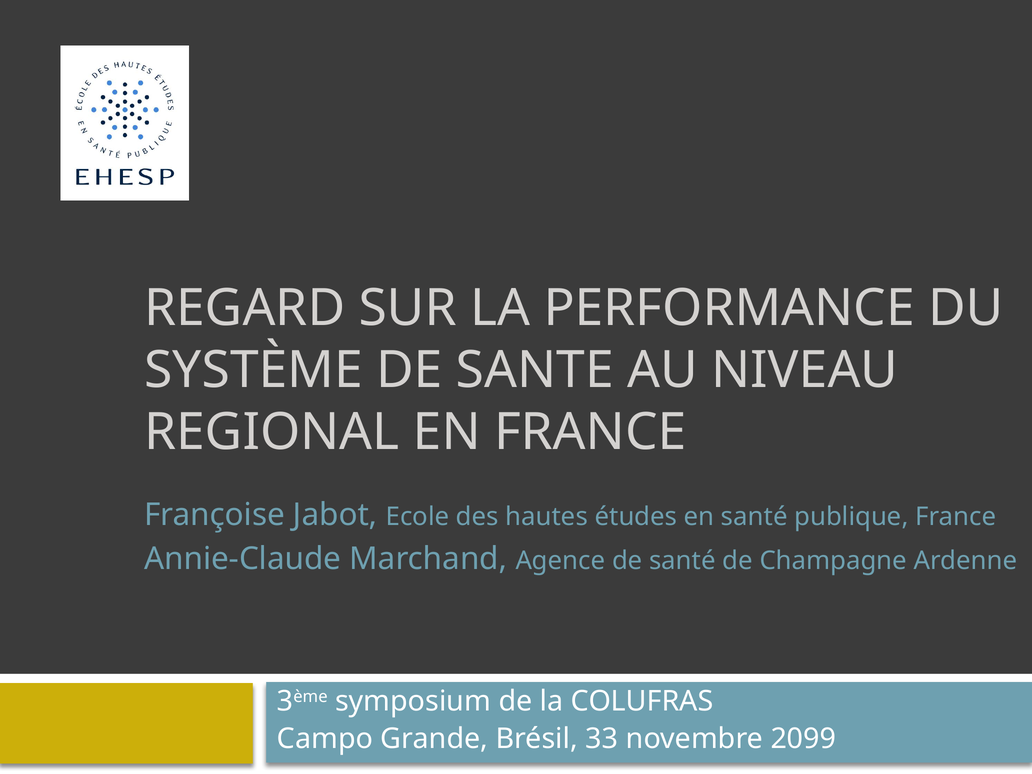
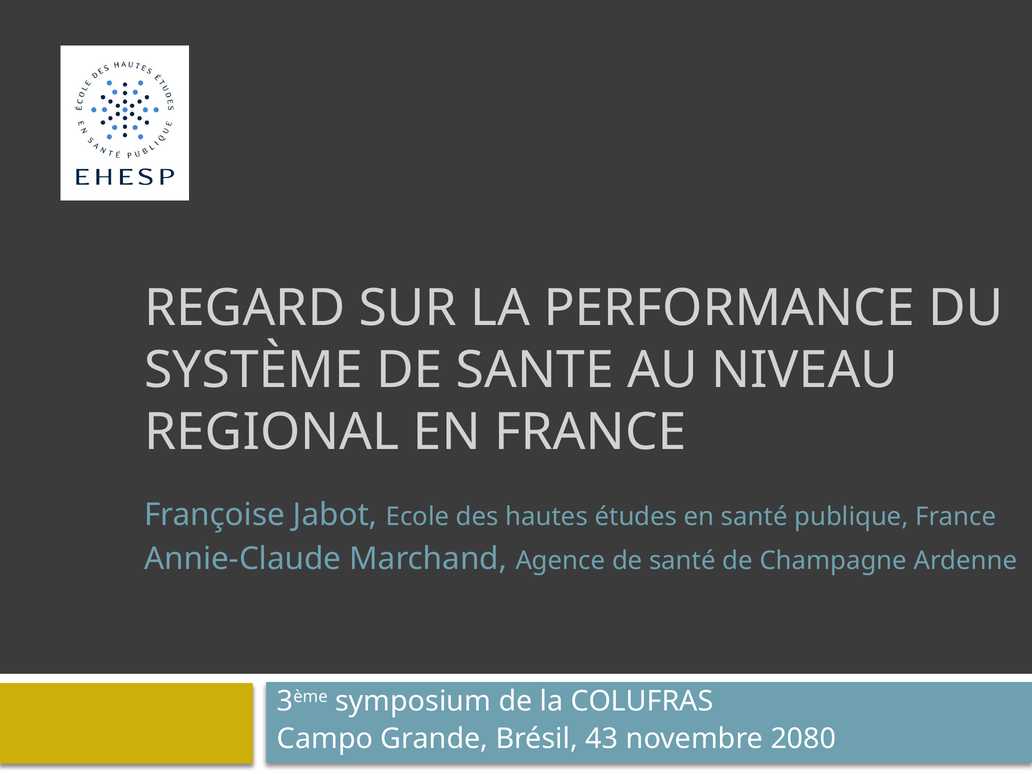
33: 33 -> 43 (602, 739)
2099: 2099 -> 2080 (803, 739)
